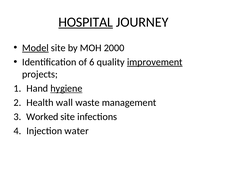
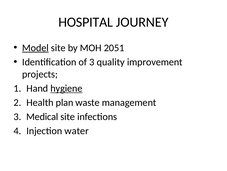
HOSPITAL underline: present -> none (86, 22)
2000: 2000 -> 2051 (114, 48)
of 6: 6 -> 3 (92, 62)
improvement underline: present -> none (155, 62)
wall: wall -> plan (65, 102)
Worked: Worked -> Medical (42, 116)
